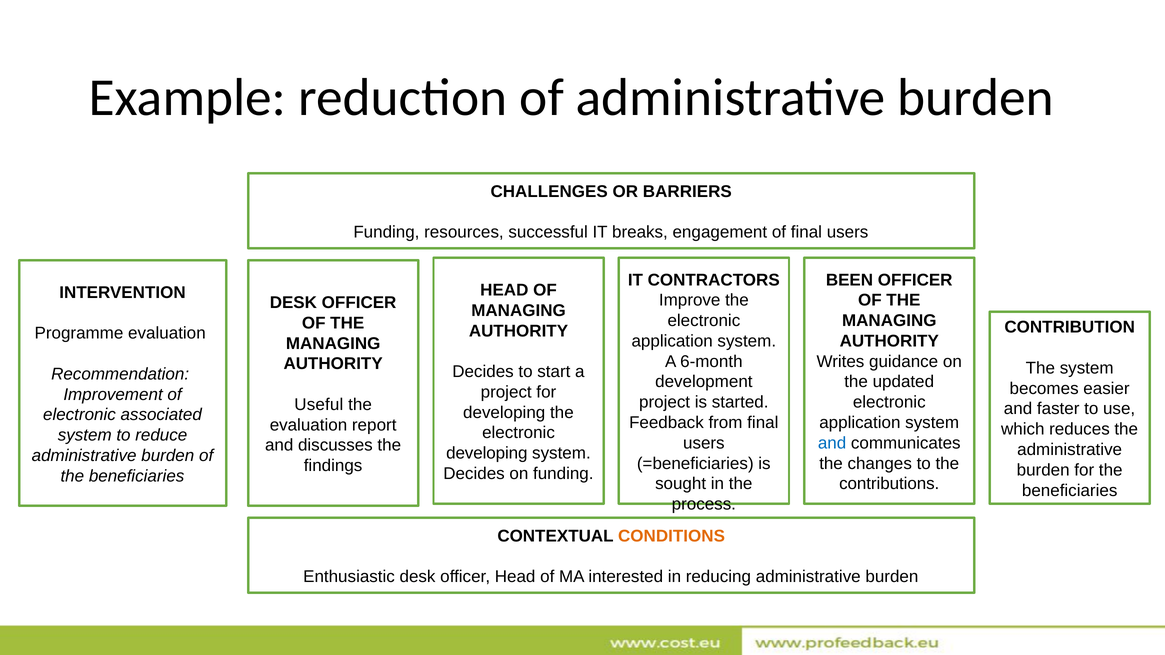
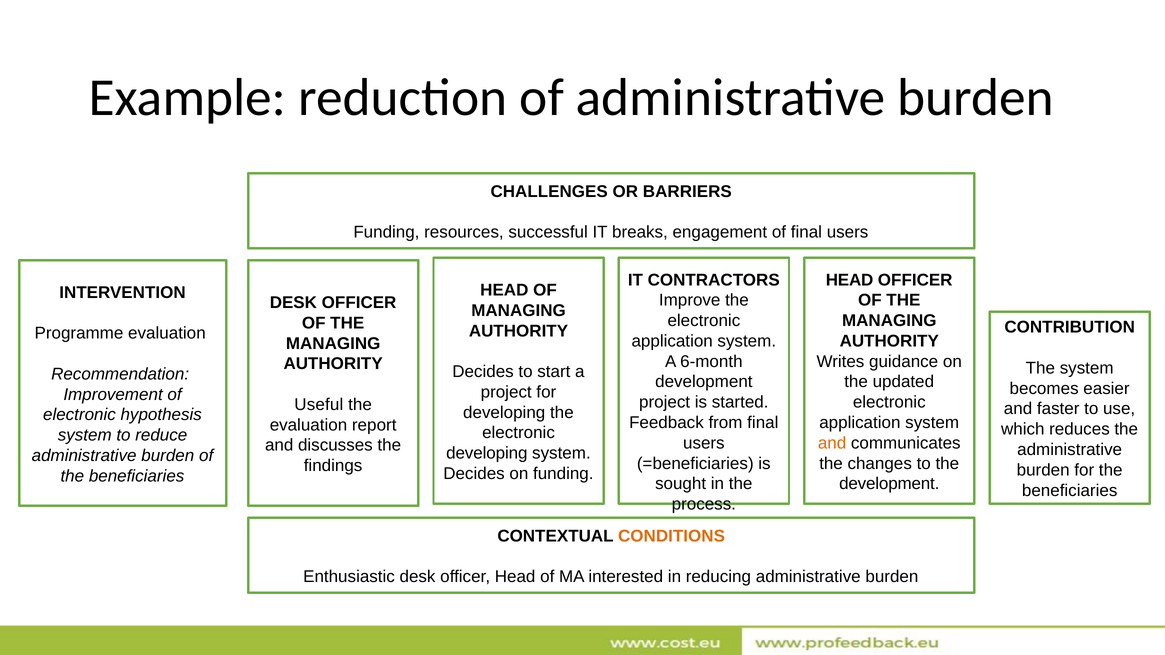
BEEN: BEEN -> HEAD (850, 280)
associated: associated -> hypothesis (161, 415)
and colour: blue -> orange (832, 443)
contributions: contributions -> development (889, 484)
